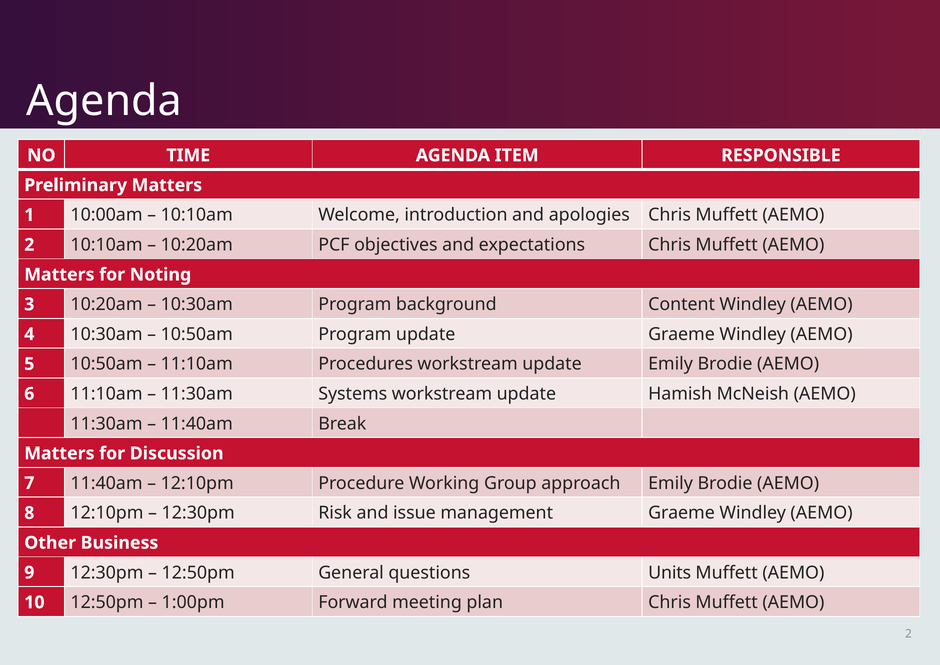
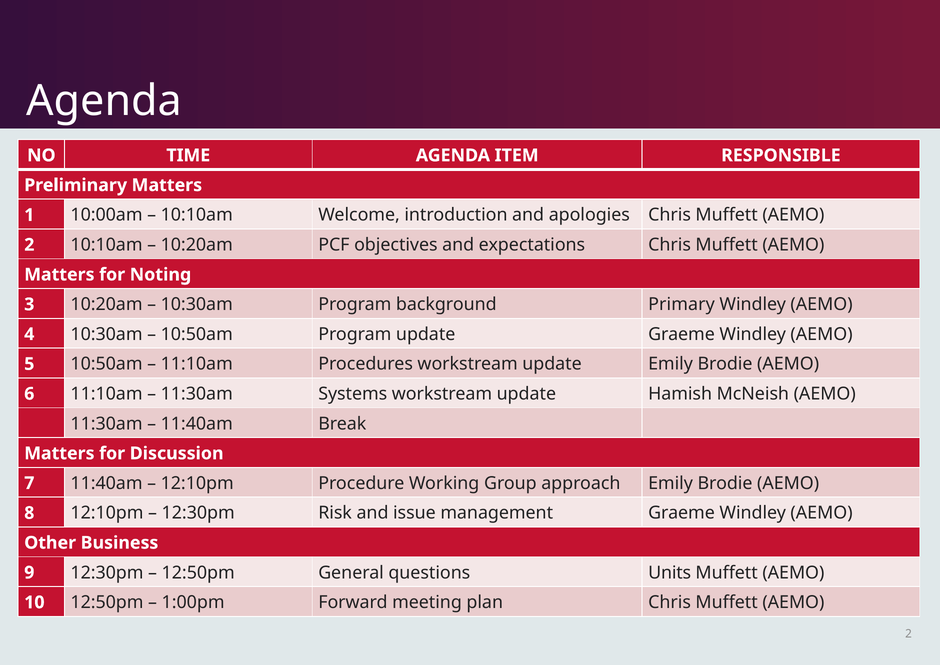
Content: Content -> Primary (682, 304)
